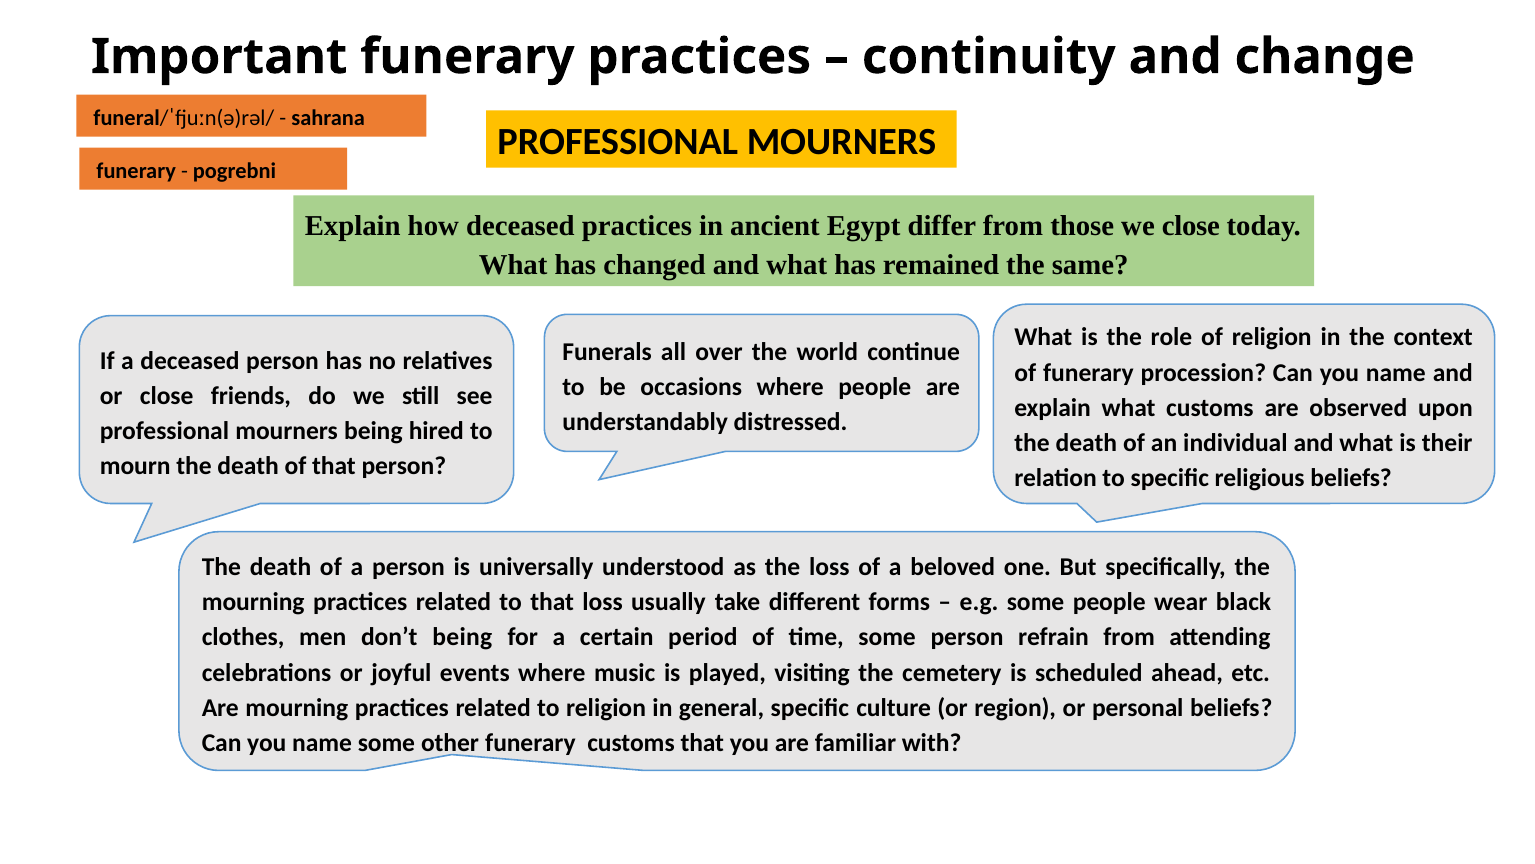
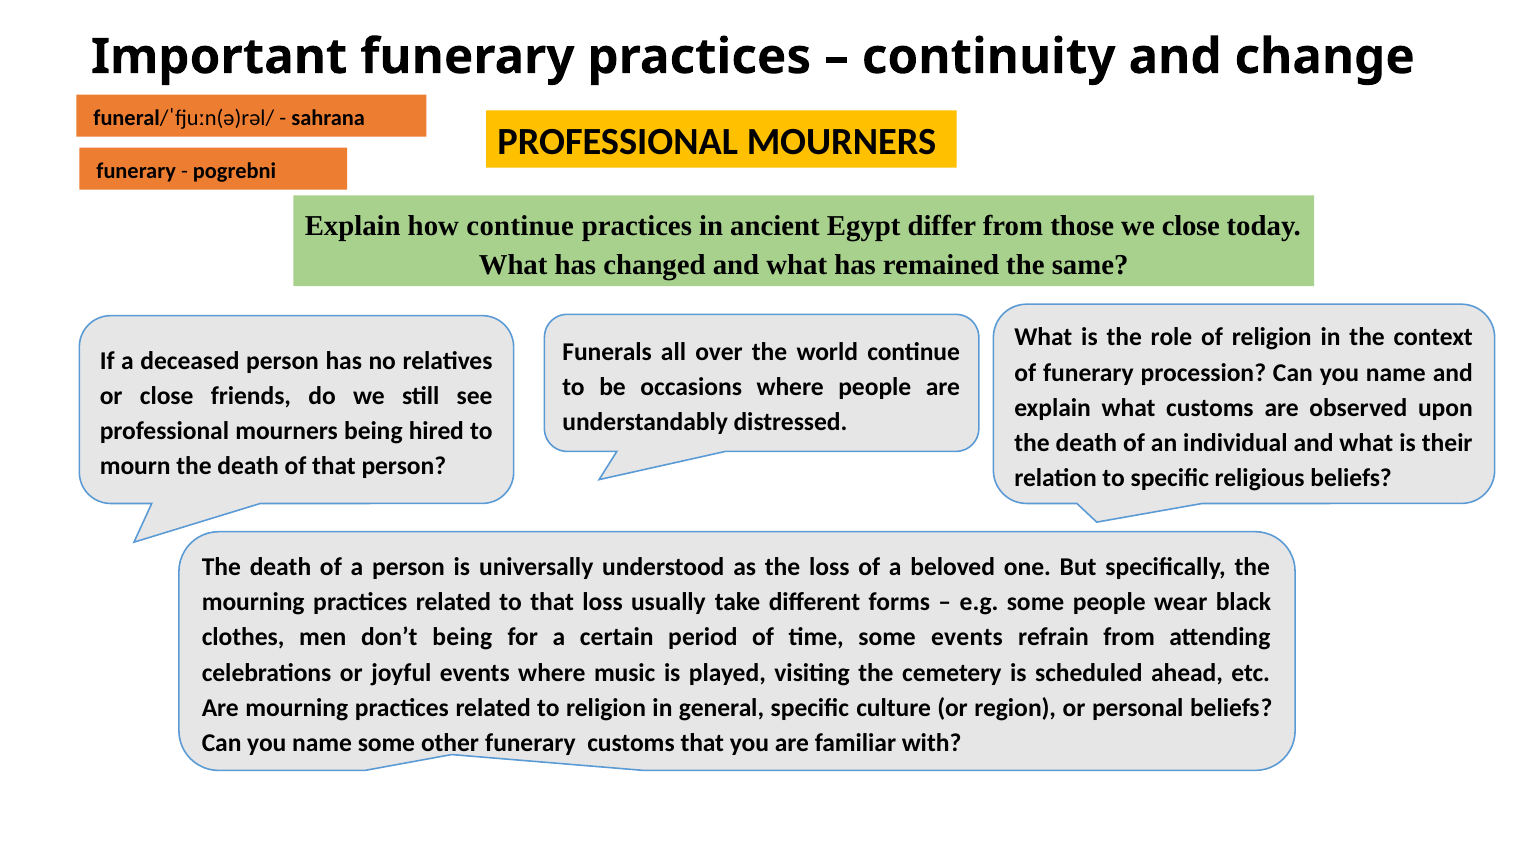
how deceased: deceased -> continue (520, 225)
some person: person -> events (967, 637)
